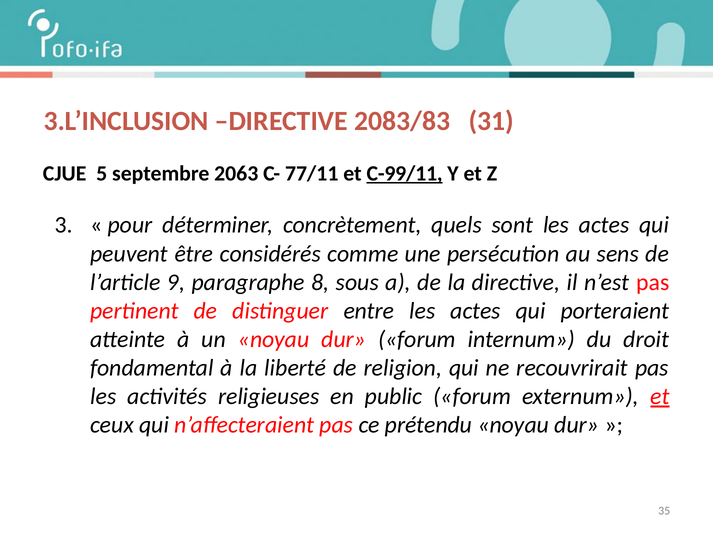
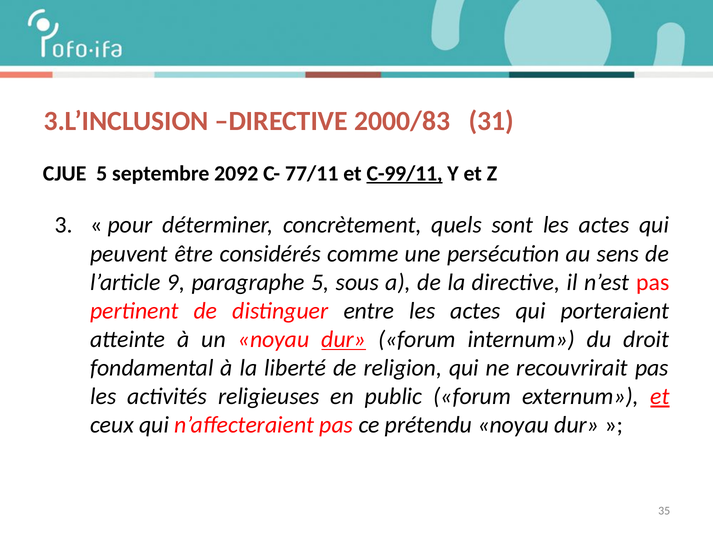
2083/83: 2083/83 -> 2000/83 (402, 121)
2063: 2063 -> 2092 (236, 173)
paragraphe 8: 8 -> 5 (320, 282)
dur underline: none -> present (344, 339)
